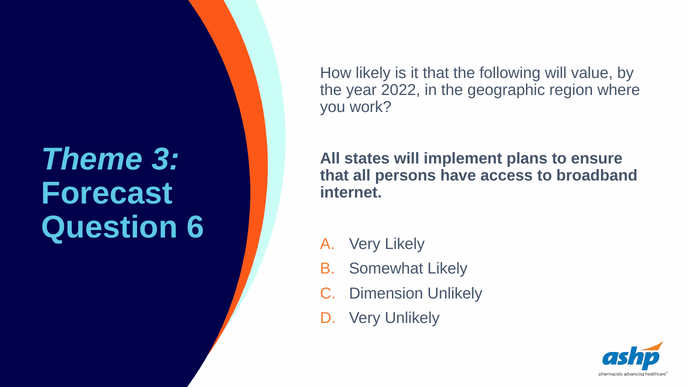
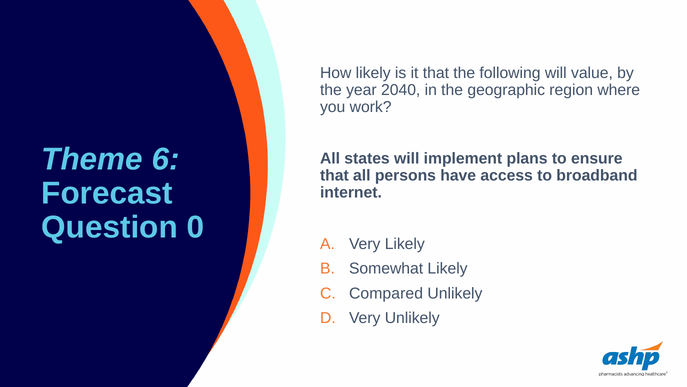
2022: 2022 -> 2040 (401, 90)
3: 3 -> 6 (166, 159)
6: 6 -> 0 (195, 227)
Dimension: Dimension -> Compared (386, 293)
